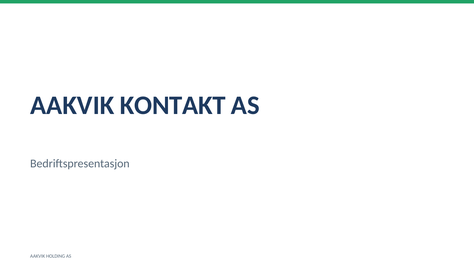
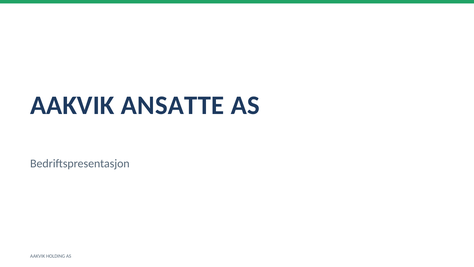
KONTAKT: KONTAKT -> ANSATTE (173, 105)
